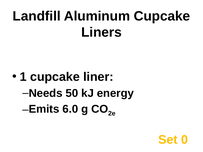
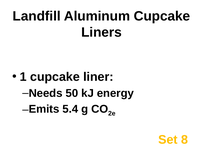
6.0: 6.0 -> 5.4 (70, 109)
0: 0 -> 8 (184, 140)
